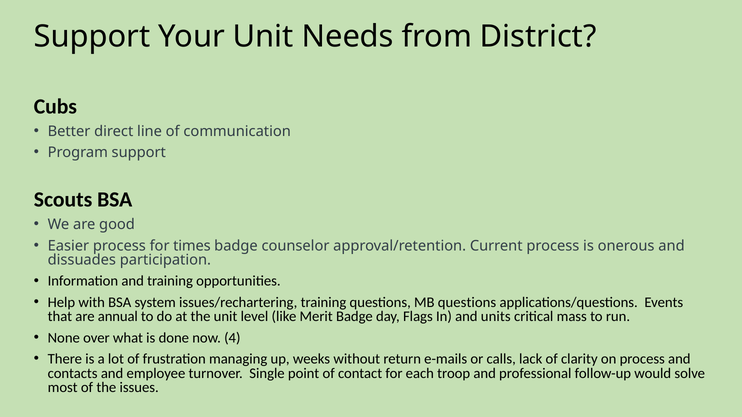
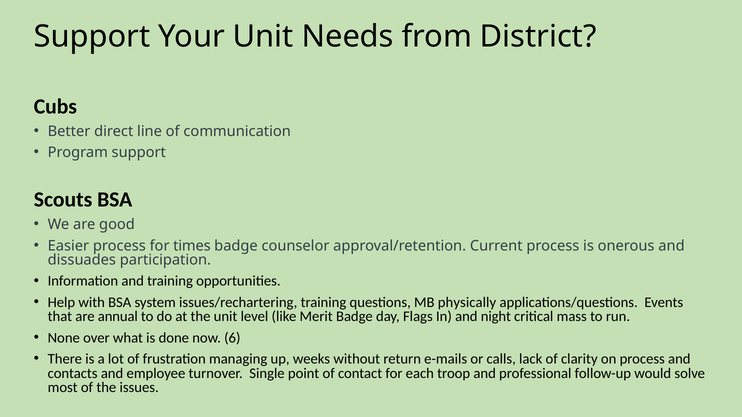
MB questions: questions -> physically (467, 303)
units: units -> night (496, 317)
4: 4 -> 6 (232, 338)
